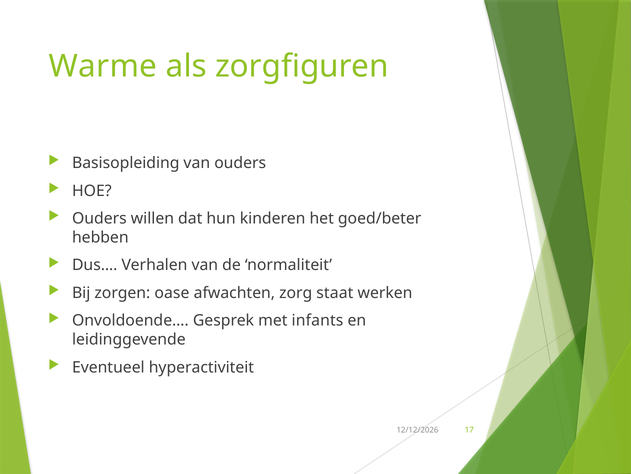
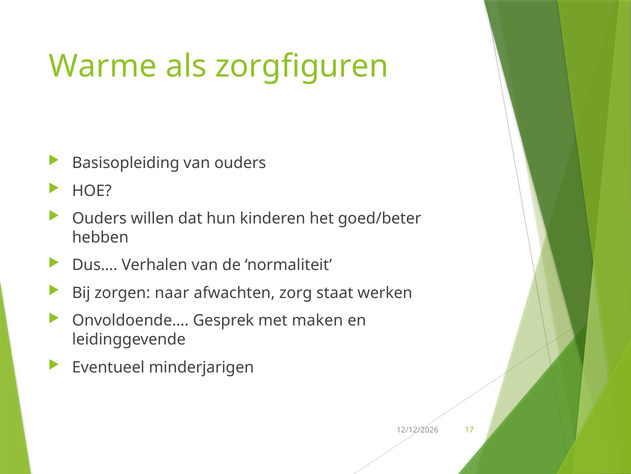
oase: oase -> naar (172, 293)
infants: infants -> maken (317, 320)
hyperactiviteit: hyperactiviteit -> minderjarigen (201, 367)
